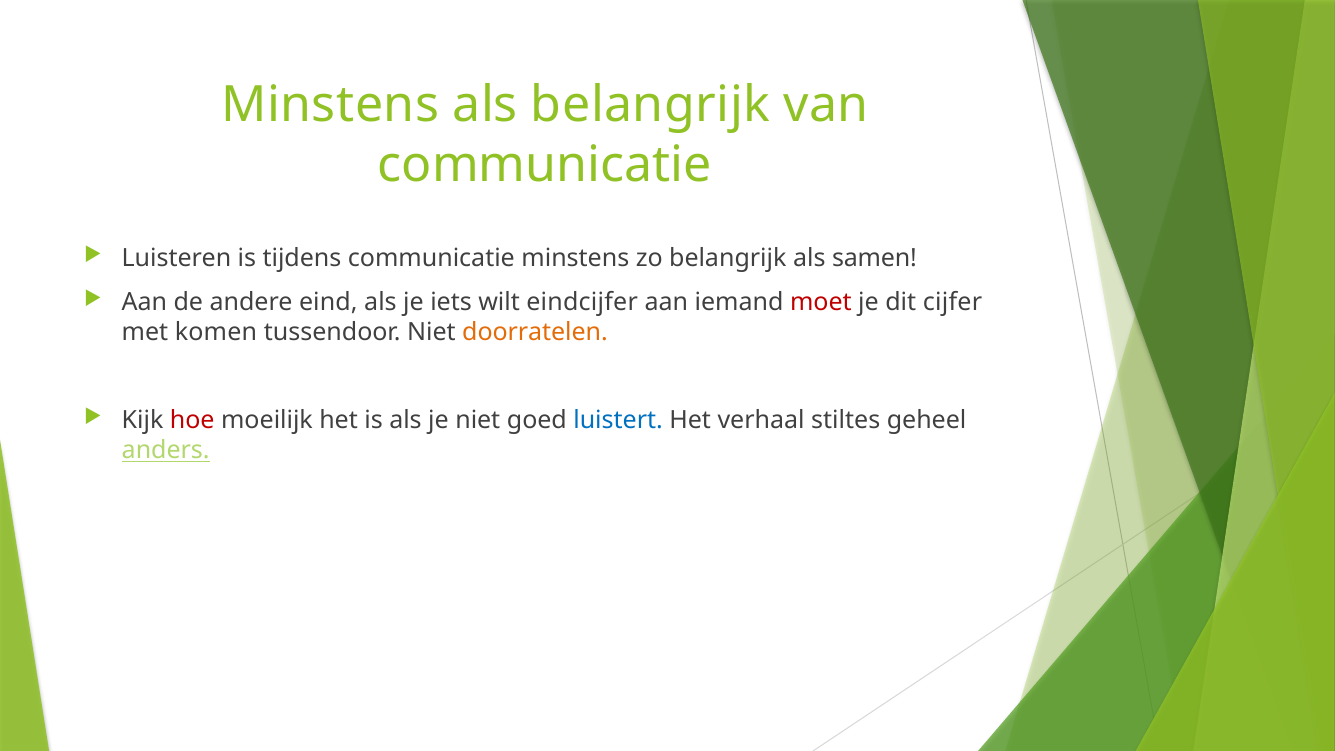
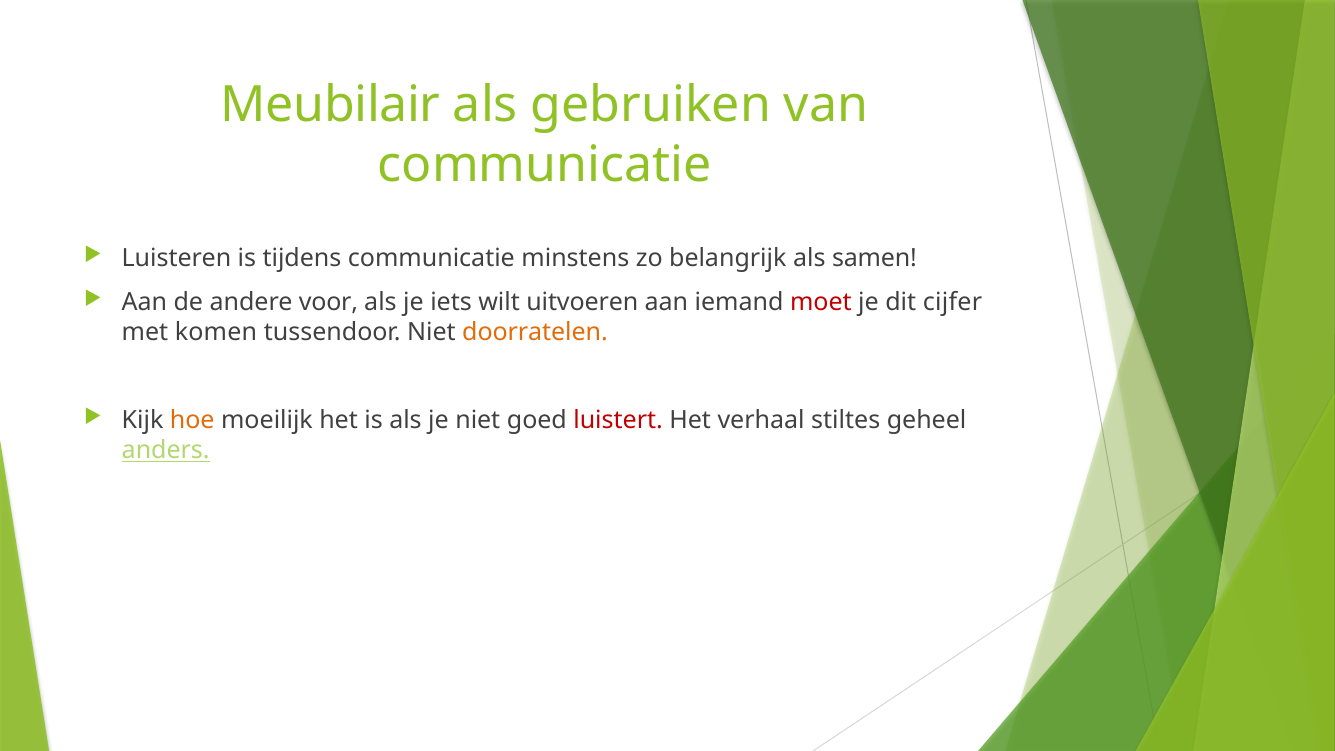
Minstens: Minstens -> Meubilair (331, 105)
als belangrijk: belangrijk -> gebruiken (651, 105)
eind: eind -> voor (328, 302)
eindcijfer: eindcijfer -> uitvoeren (582, 302)
hoe colour: red -> orange (192, 420)
luistert colour: blue -> red (618, 420)
